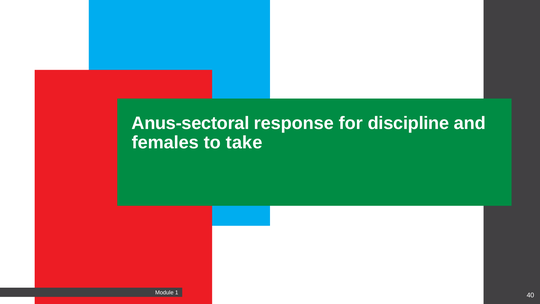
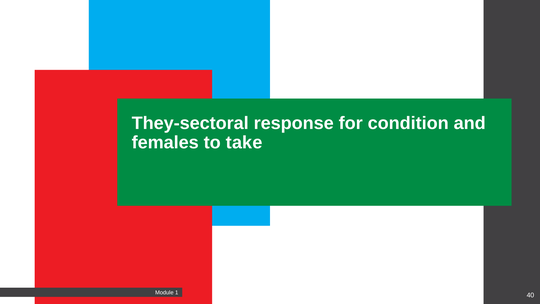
Anus-sectoral: Anus-sectoral -> They-sectoral (190, 123)
discipline: discipline -> condition (408, 123)
